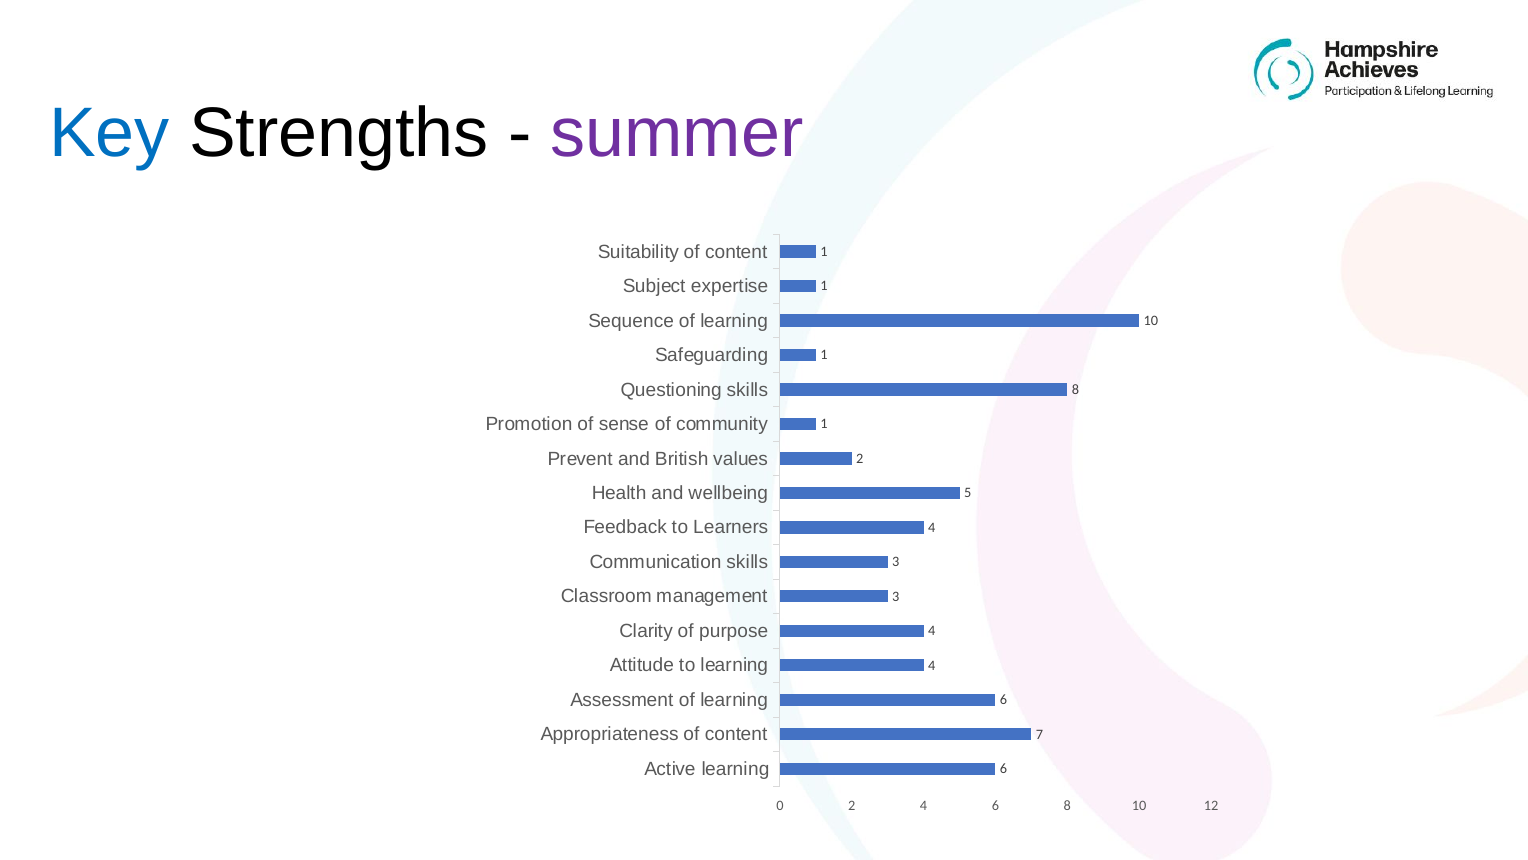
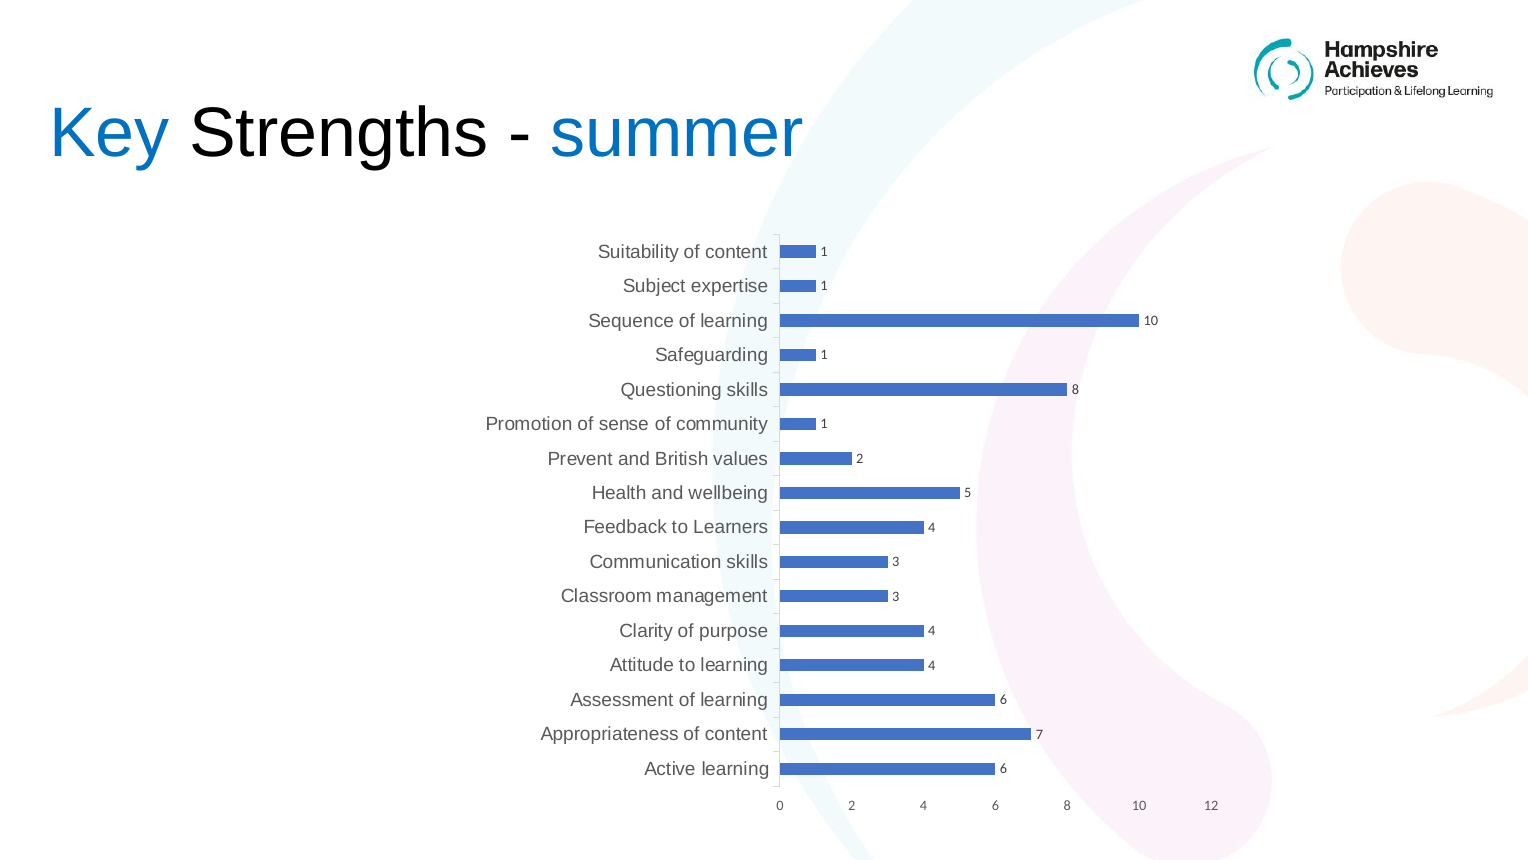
summer colour: purple -> blue (677, 133)
